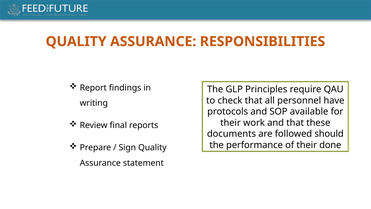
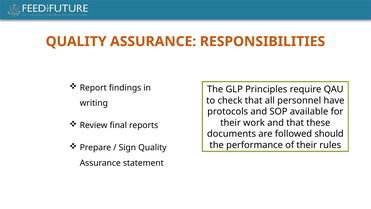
done: done -> rules (330, 145)
